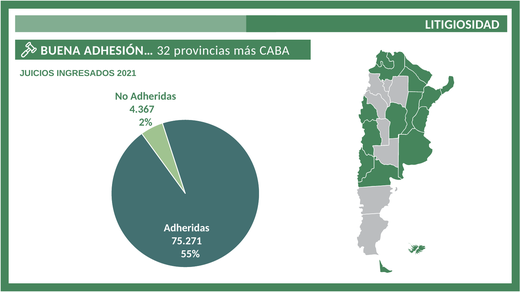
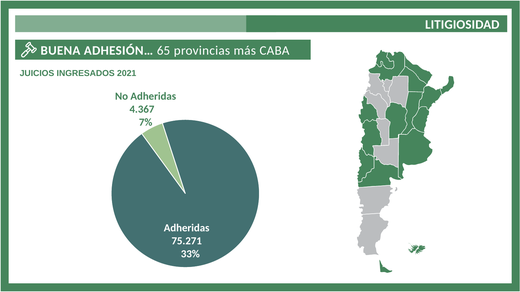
32: 32 -> 65 (163, 51)
2%: 2% -> 7% (146, 123)
55%: 55% -> 33% (190, 254)
